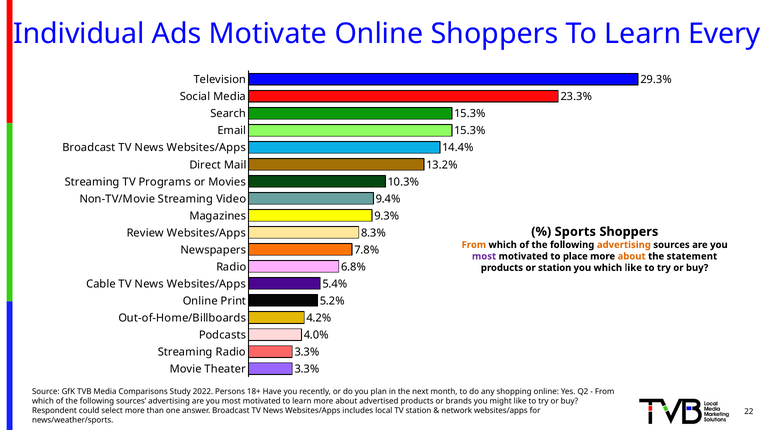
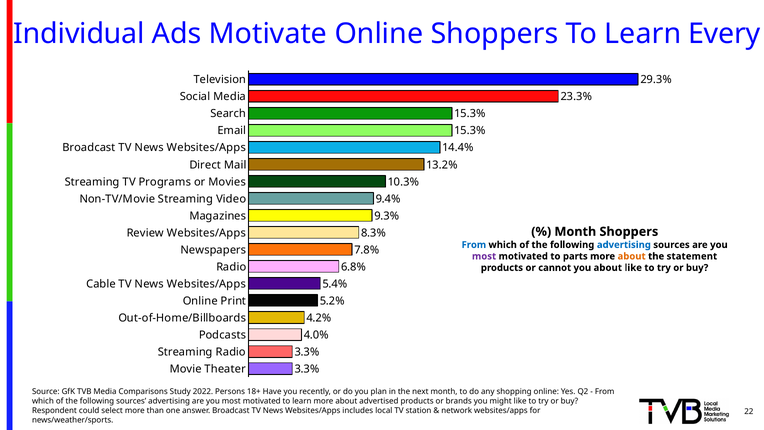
Sports: Sports -> Month (575, 232)
From colour: orange -> blue (474, 245)
advertising colour: orange -> blue (624, 245)
place: place -> parts (575, 256)
or station: station -> cannot (555, 268)
you which: which -> about (608, 268)
